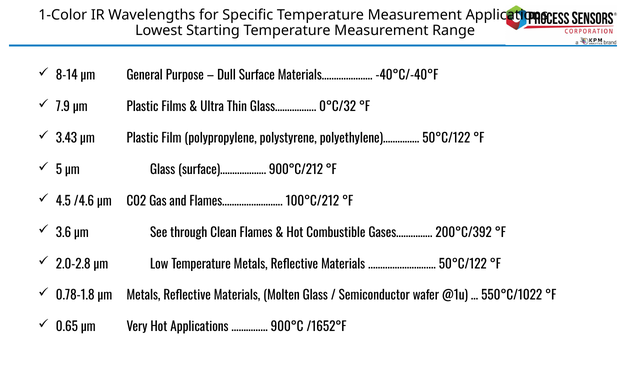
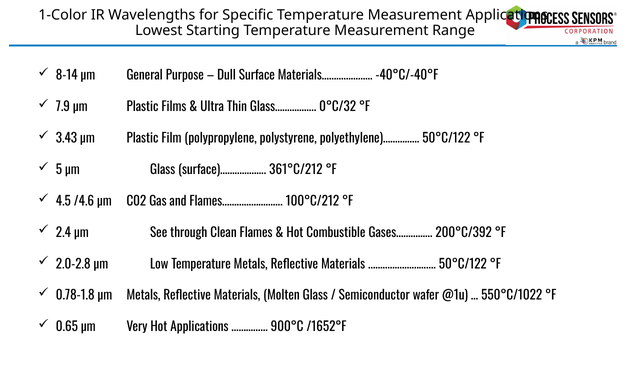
900°C/212: 900°C/212 -> 361°C/212 (296, 170)
3.6: 3.6 -> 2.4 (63, 233)
